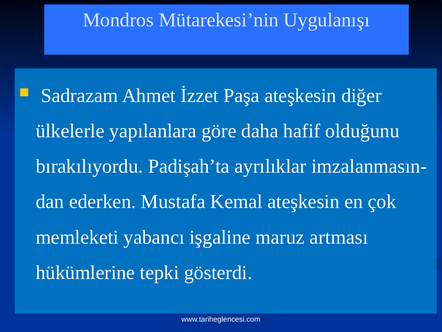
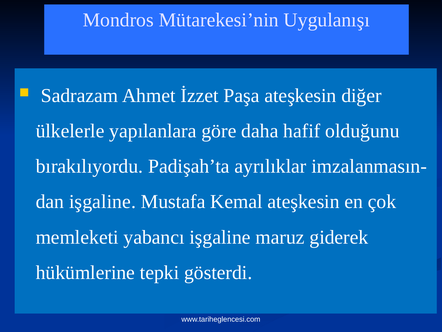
ederken: ederken -> işgaline (102, 202)
artması: artması -> giderek (339, 237)
